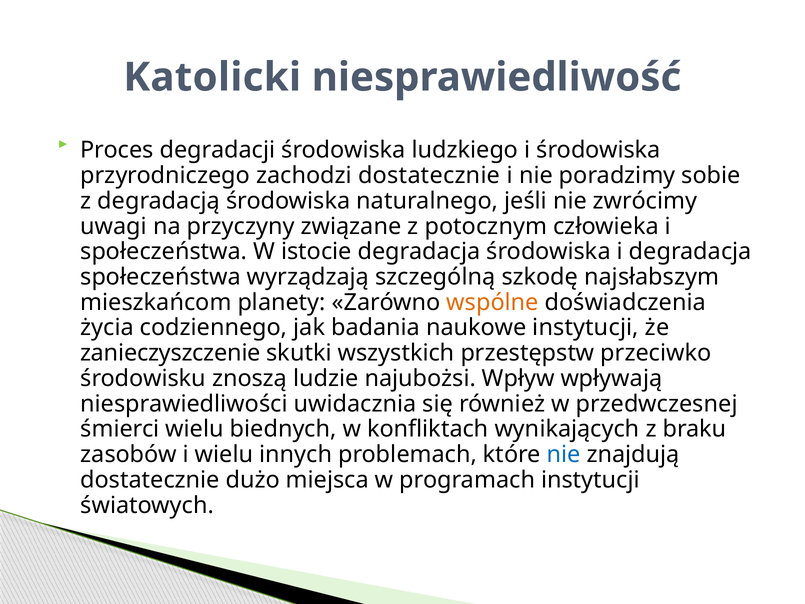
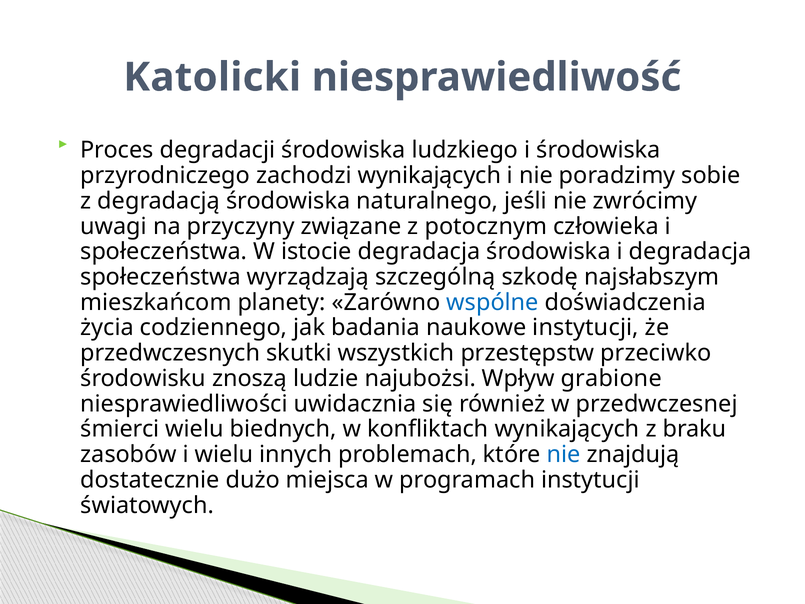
zachodzi dostatecznie: dostatecznie -> wynikających (429, 175)
wspólne colour: orange -> blue (492, 302)
zanieczyszczenie: zanieczyszczenie -> przedwczesnych (170, 353)
wpływają: wpływają -> grabione (611, 378)
